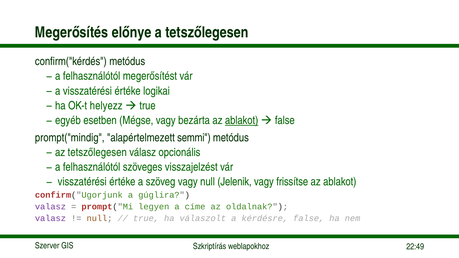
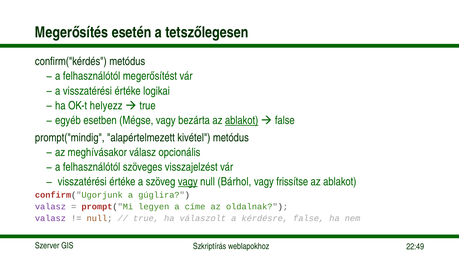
előnye: előnye -> esetén (132, 33)
semmi: semmi -> kivétel (194, 138)
az tetszőlegesen: tetszőlegesen -> meghívásakor (97, 152)
vagy underline: none -> present (188, 182)
Jelenik: Jelenik -> Bárhol (234, 182)
